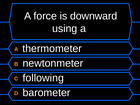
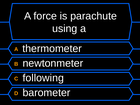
downward: downward -> parachute (94, 16)
